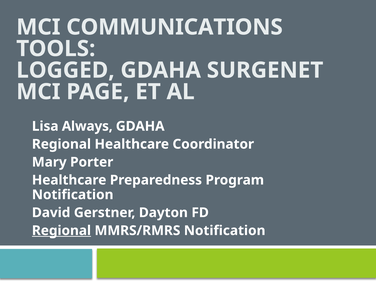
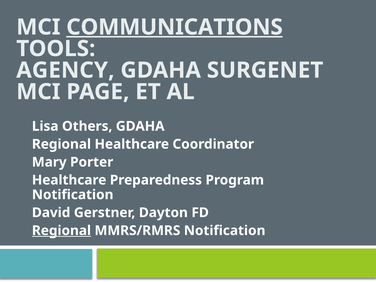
COMMUNICATIONS underline: none -> present (175, 27)
LOGGED: LOGGED -> AGENCY (65, 70)
Always: Always -> Others (87, 126)
